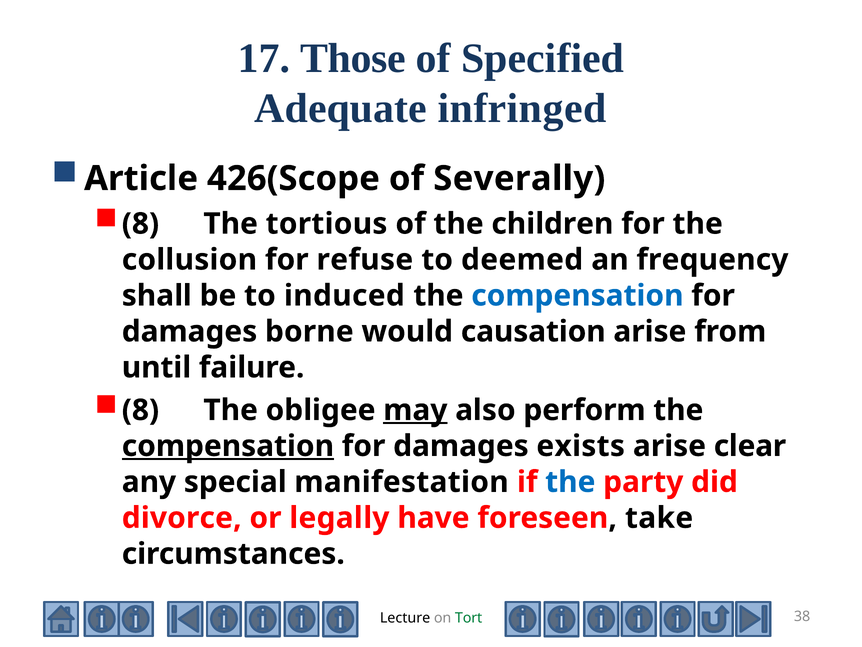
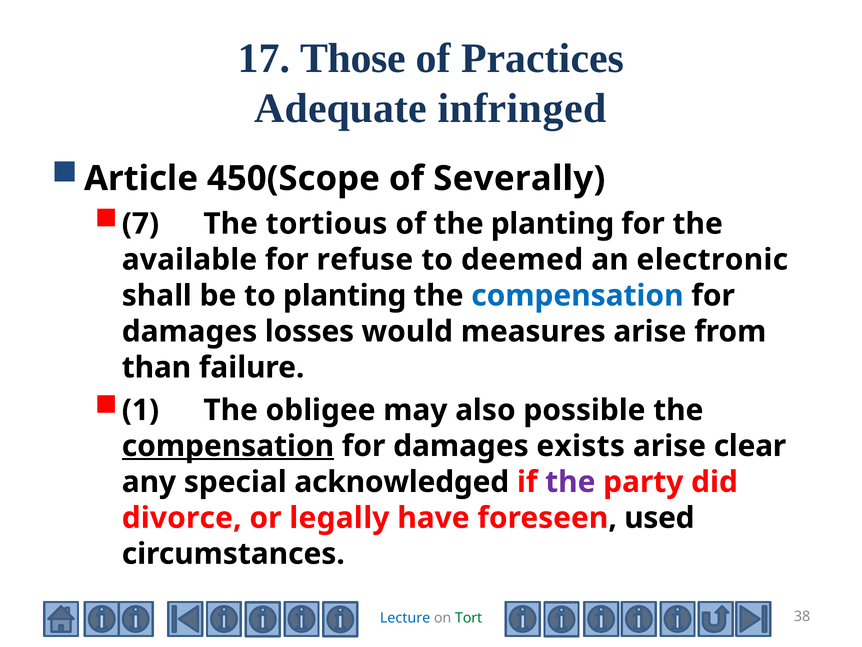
Specified: Specified -> Practices (543, 58)
426(Scope: 426(Scope -> 450(Scope (293, 178)
8: 8 -> 7 (140, 224)
the children: children -> planting (553, 224)
collusion: collusion -> available (189, 260)
frequency: frequency -> electronic (712, 260)
to induced: induced -> planting (345, 295)
borne: borne -> losses (310, 331)
causation: causation -> measures (533, 331)
until: until -> than (156, 367)
8: 8 -> 1 (140, 410)
may underline: present -> none (415, 410)
perform: perform -> possible (584, 410)
manifestation: manifestation -> acknowledged (402, 482)
the colour: blue -> purple (570, 482)
take: take -> used (659, 518)
Lecture colour: black -> blue (405, 617)
